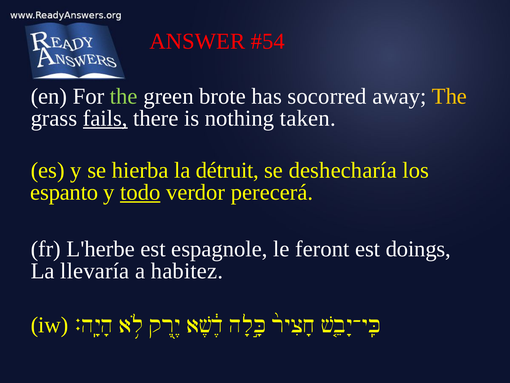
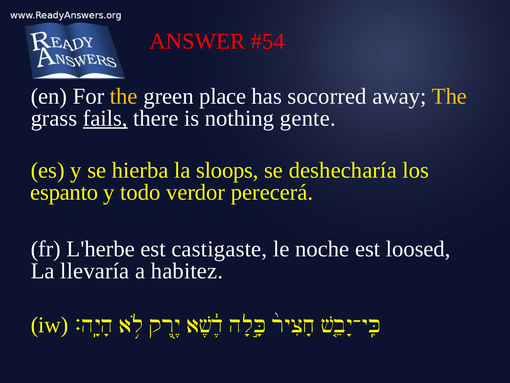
the colour: light green -> yellow (124, 96)
brote: brote -> place (223, 96)
taken: taken -> gente (308, 118)
détruit: détruit -> sloops (227, 170)
todo underline: present -> none (140, 192)
espagnole: espagnole -> castigaste (219, 249)
feront: feront -> noche (322, 249)
doings: doings -> loosed (418, 249)
